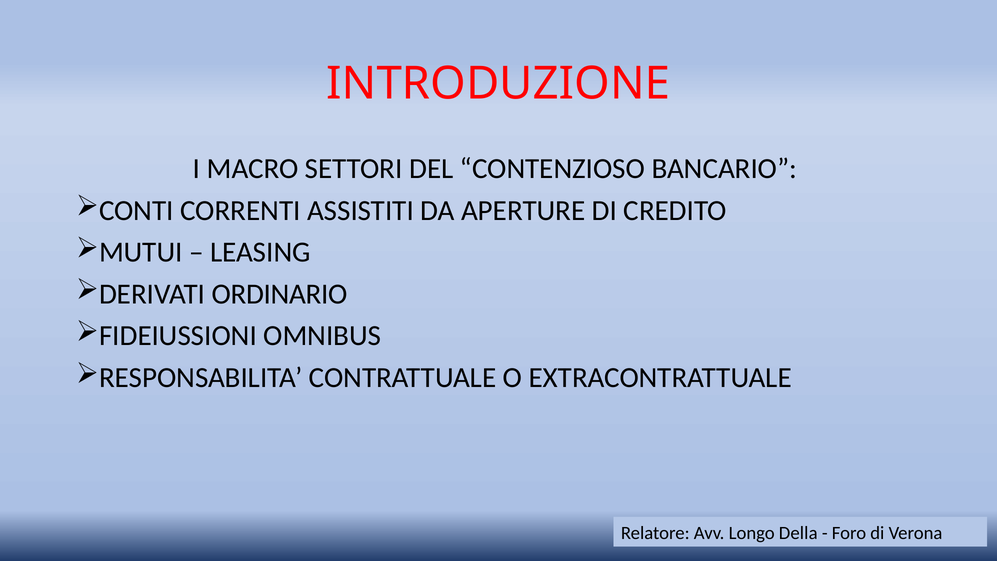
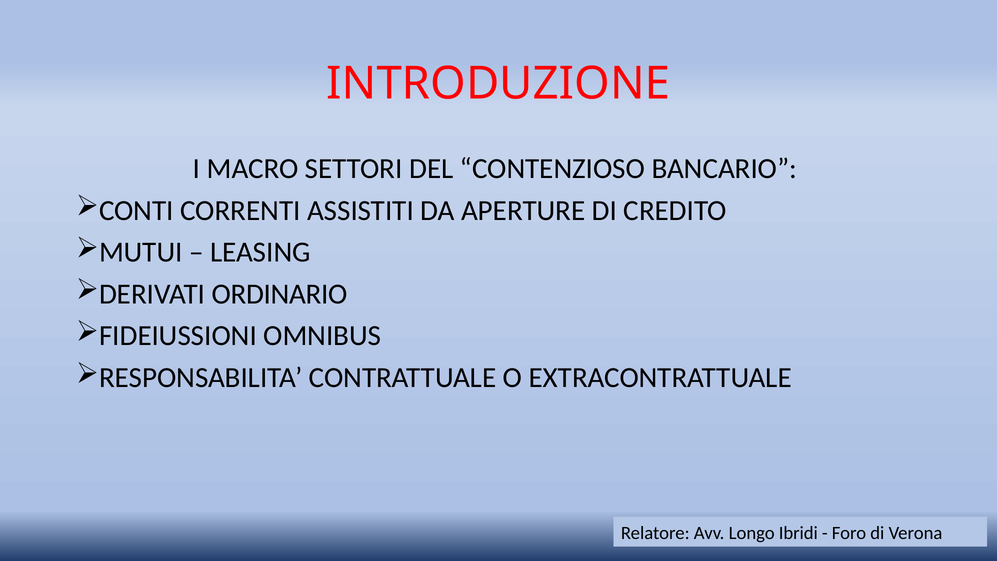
Della: Della -> Ibridi (798, 533)
